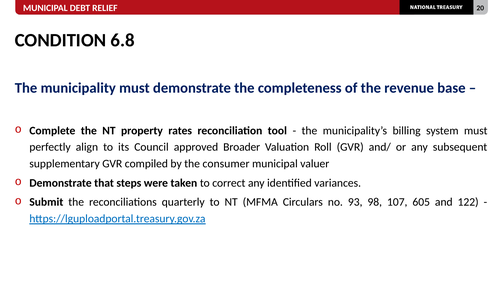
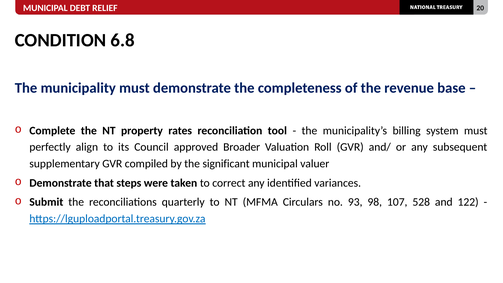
consumer: consumer -> significant (226, 164)
605: 605 -> 528 (421, 202)
